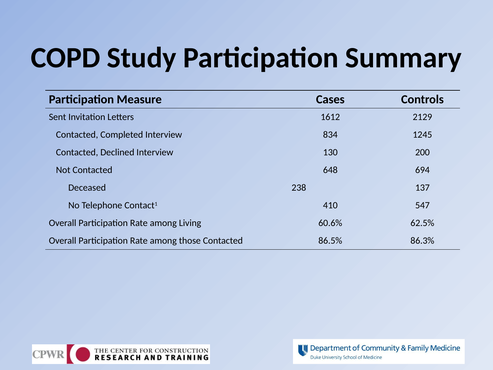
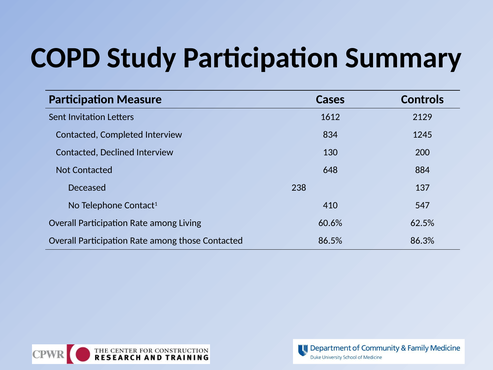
694: 694 -> 884 (422, 170)
